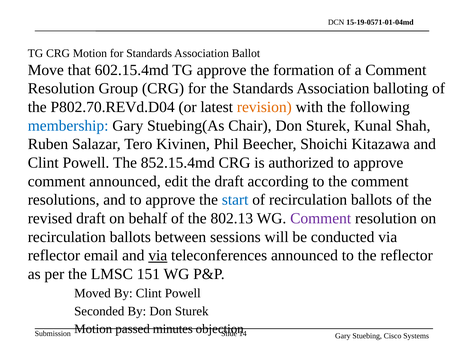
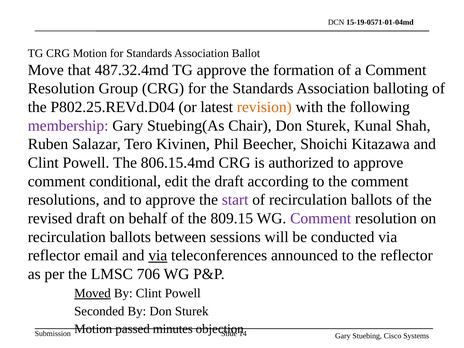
602.15.4md: 602.15.4md -> 487.32.4md (132, 70)
P802.70.REVd.D04: P802.70.REVd.D04 -> P802.25.REVd.D04 (113, 107)
membership colour: blue -> purple (68, 126)
852.15.4md: 852.15.4md -> 806.15.4md (178, 163)
comment announced: announced -> conditional (125, 181)
start colour: blue -> purple (235, 200)
802.13: 802.13 -> 809.15 (232, 218)
151: 151 -> 706 (148, 274)
Moved underline: none -> present (92, 293)
